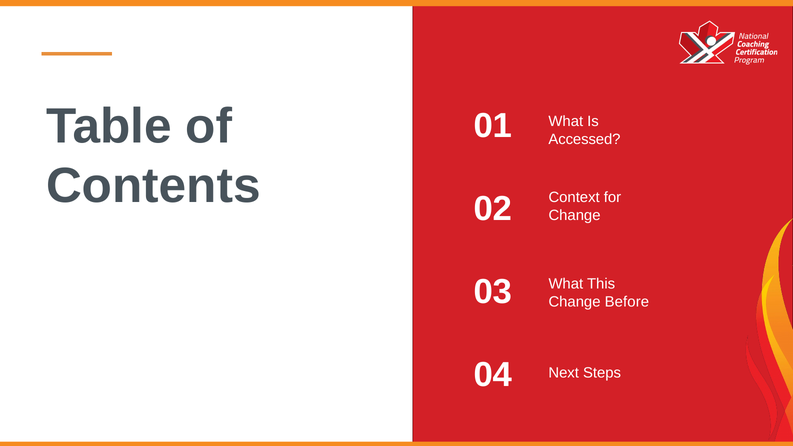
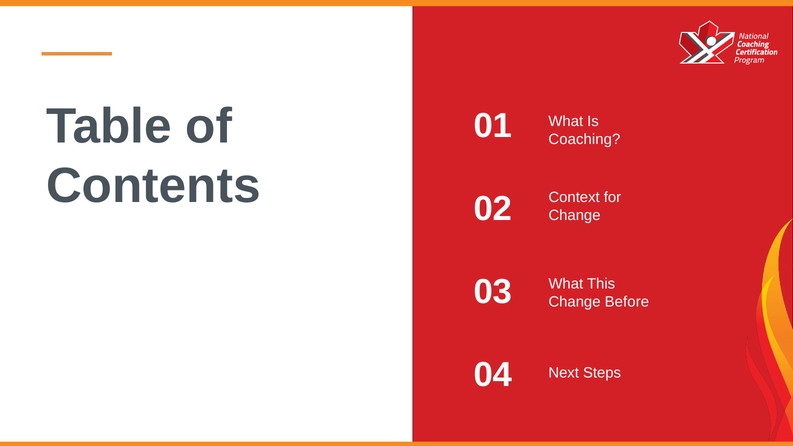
Accessed: Accessed -> Coaching (584, 139)
